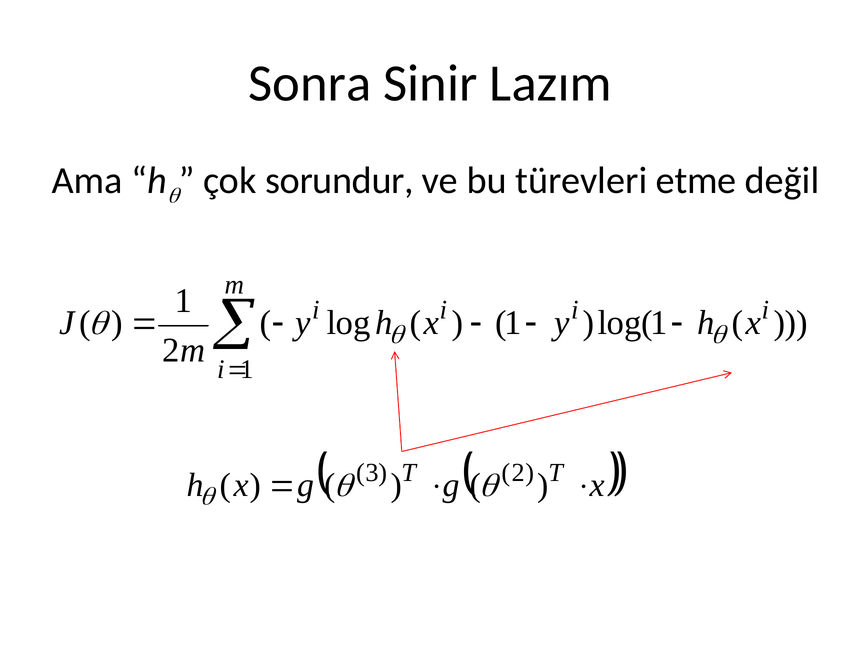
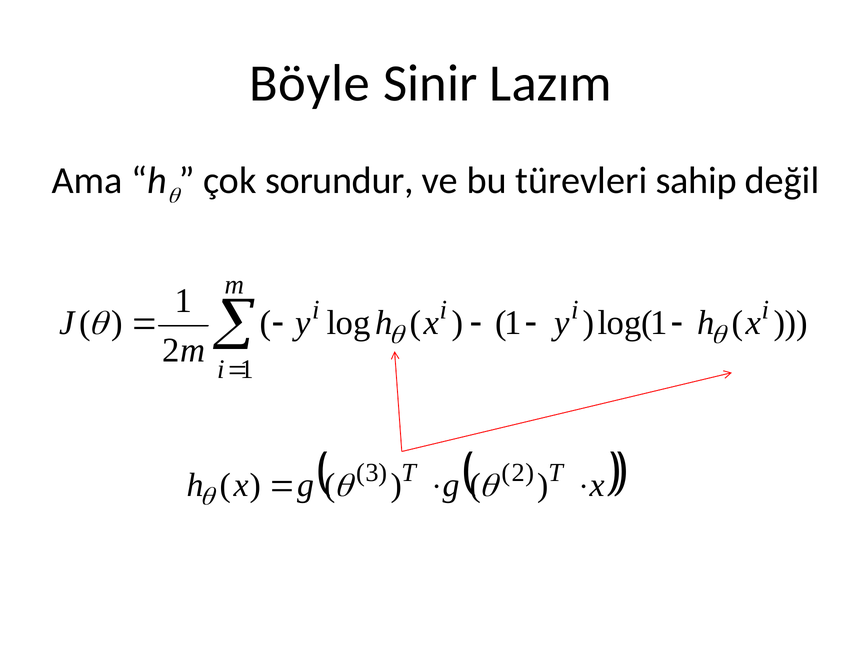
Sonra: Sonra -> Böyle (310, 83)
etme: etme -> sahip (696, 181)
